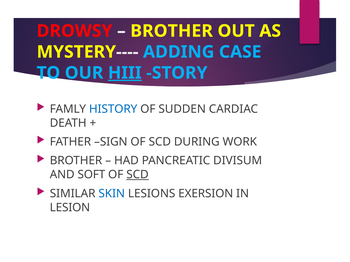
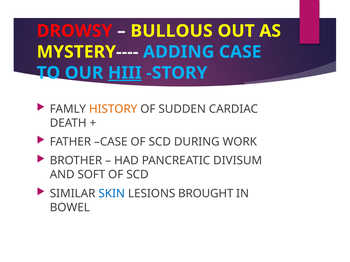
BROTHER: BROTHER -> BULLOUS (172, 31)
HISTORY colour: blue -> orange (113, 109)
FATHER SIGN: SIGN -> CASE (111, 142)
SCD underline: present -> none (137, 175)
EXERSION: EXERSION -> BROUGHT (206, 194)
LESION: LESION -> BOWEL (70, 208)
